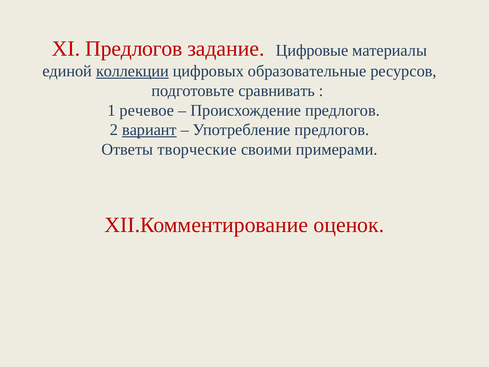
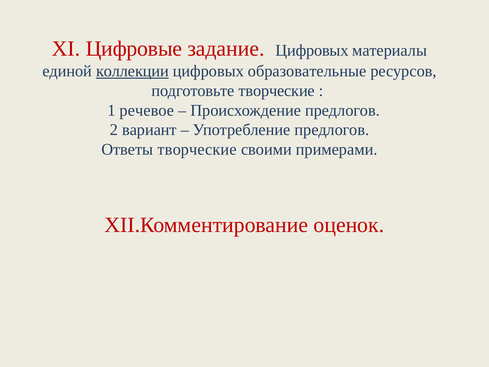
XI Предлогов: Предлогов -> Цифровые (134, 49)
задание Цифровые: Цифровые -> Цифровых (312, 50)
подготовьте сравнивать: сравнивать -> творческие (277, 91)
вариант underline: present -> none (149, 130)
